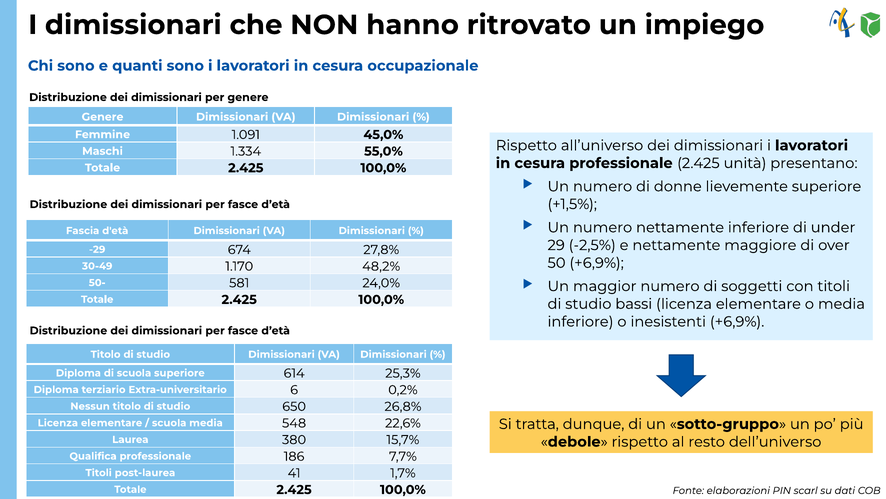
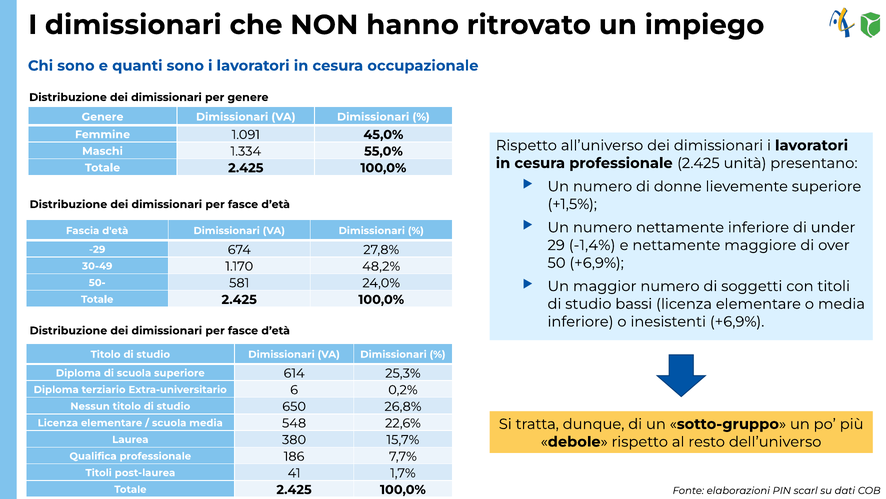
-2,5%: -2,5% -> -1,4% (592, 245)
